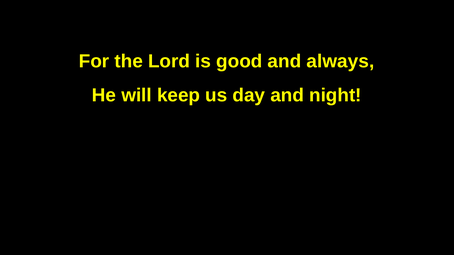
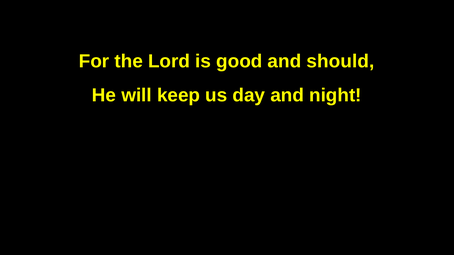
always: always -> should (340, 61)
